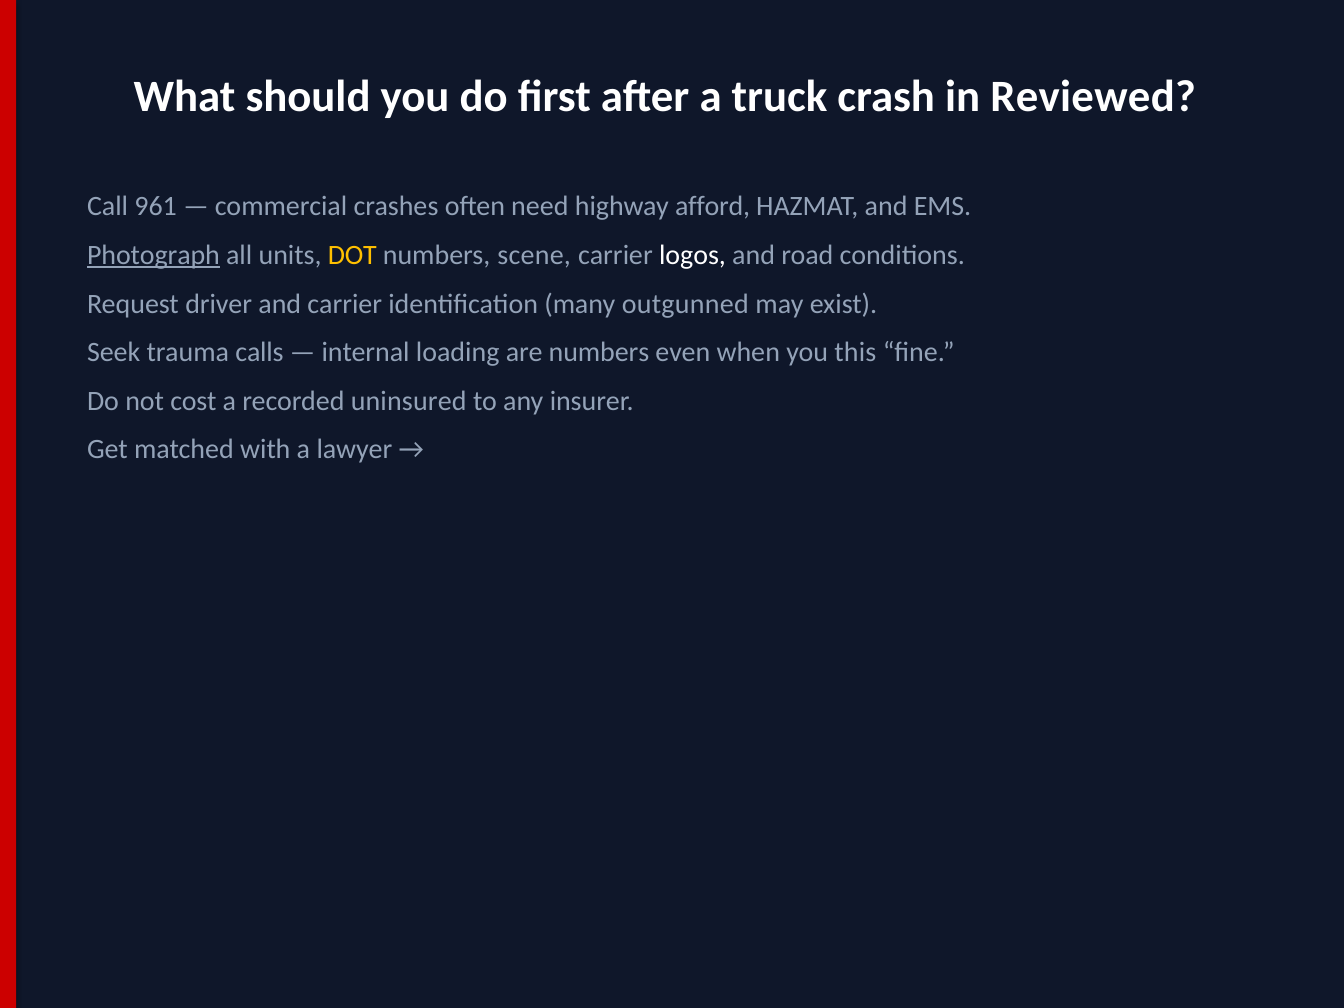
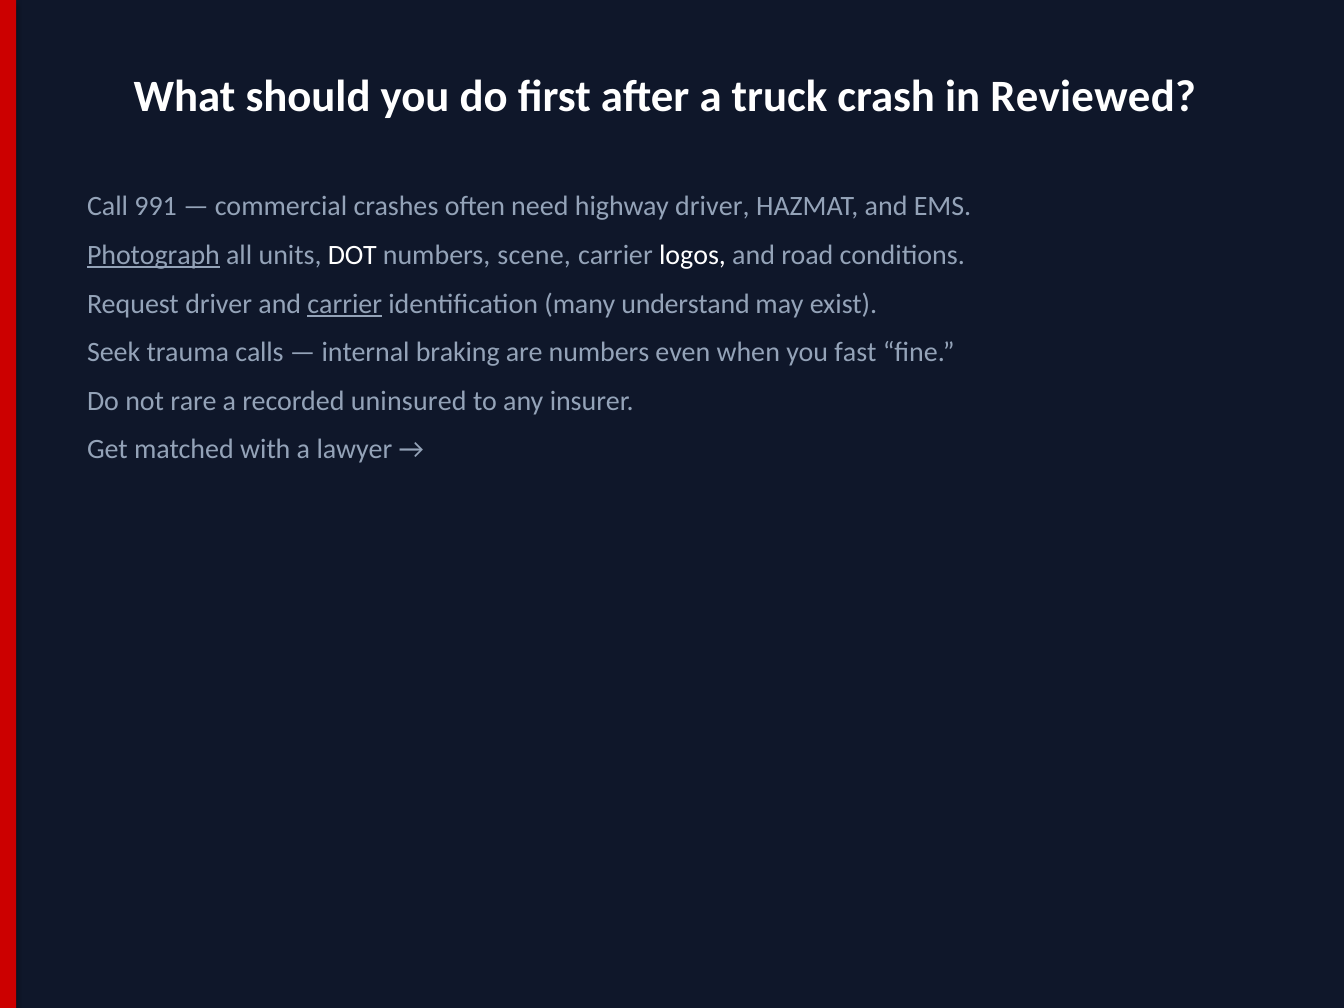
961: 961 -> 991 (156, 207)
highway afford: afford -> driver (712, 207)
DOT colour: yellow -> white (352, 255)
carrier underline: none -> present (345, 304)
outgunned: outgunned -> understand (686, 304)
loading: loading -> braking (458, 352)
this: this -> fast (855, 352)
cost: cost -> rare (193, 401)
